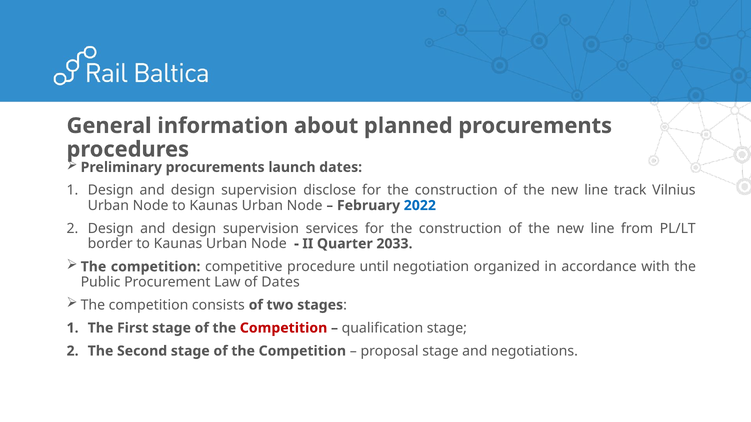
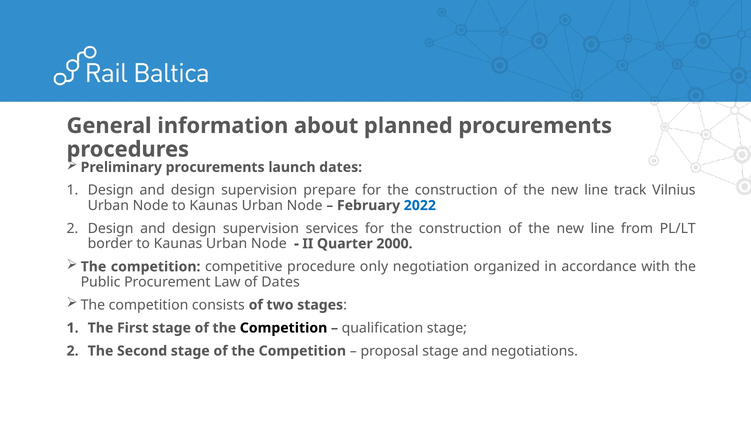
disclose: disclose -> prepare (330, 190)
2033: 2033 -> 2000 (394, 244)
until: until -> only (374, 267)
Competition colour: red -> black (284, 328)
